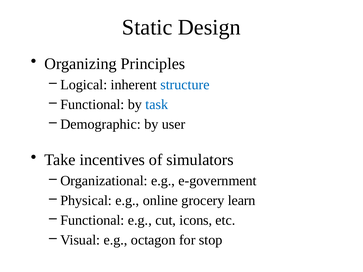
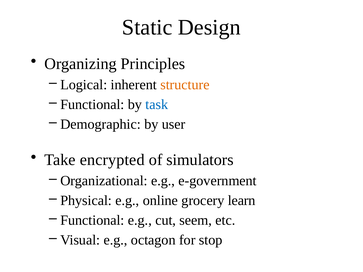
structure colour: blue -> orange (185, 85)
incentives: incentives -> encrypted (112, 160)
icons: icons -> seem (196, 220)
